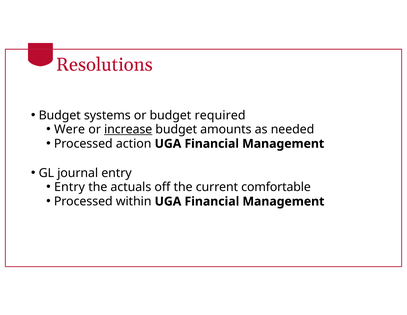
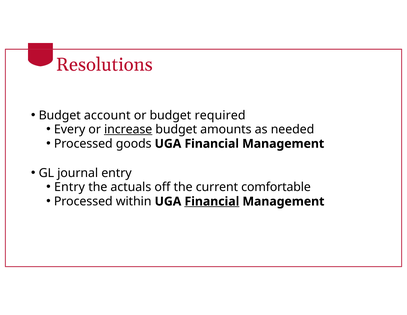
systems: systems -> account (107, 115)
Were: Were -> Every (70, 129)
action: action -> goods (134, 143)
Financial underline: none -> present (212, 201)
